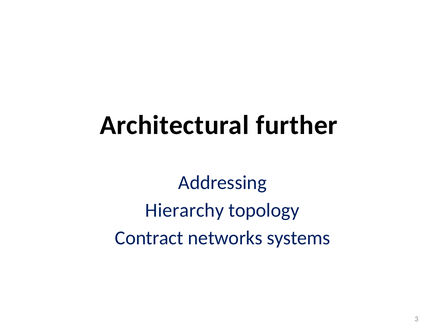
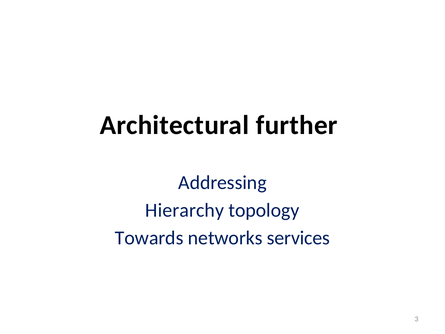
Contract: Contract -> Towards (149, 238)
systems: systems -> services (298, 238)
